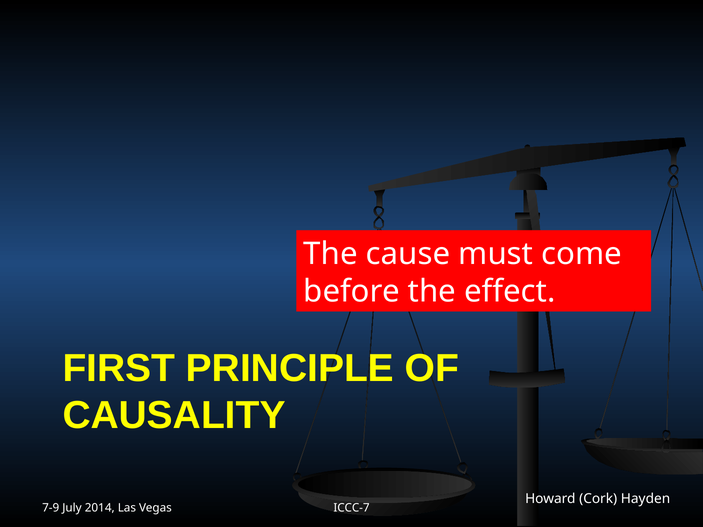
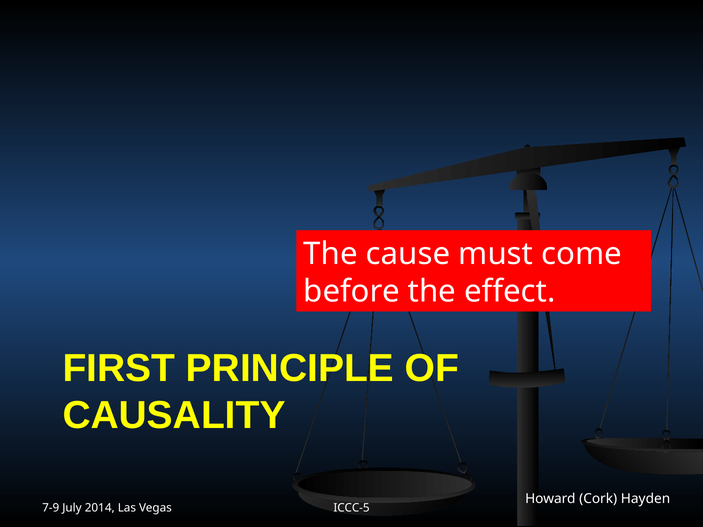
ICCC-7: ICCC-7 -> ICCC-5 (352, 508)
